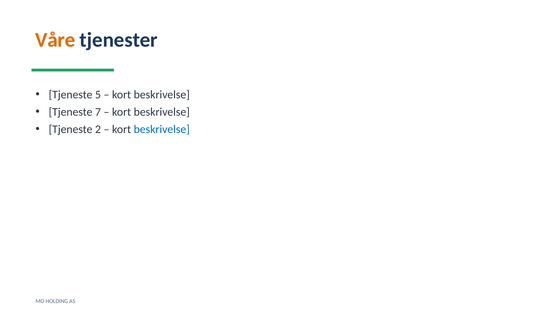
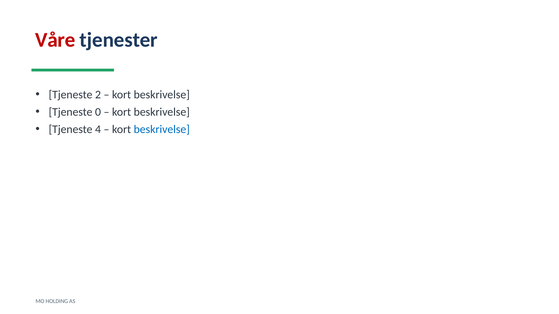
Våre colour: orange -> red (55, 40)
5: 5 -> 2 (98, 95)
7: 7 -> 0 (98, 112)
2: 2 -> 4 (98, 130)
